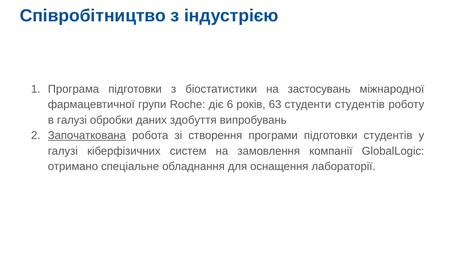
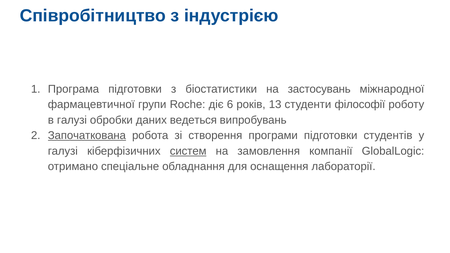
63: 63 -> 13 (275, 105)
студенти студентів: студентів -> філософії (360, 105)
здобуття: здобуття -> ведеться (193, 120)
систем underline: none -> present (188, 151)
